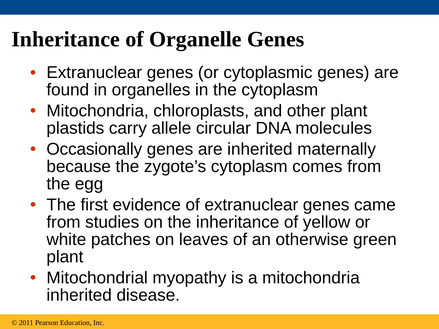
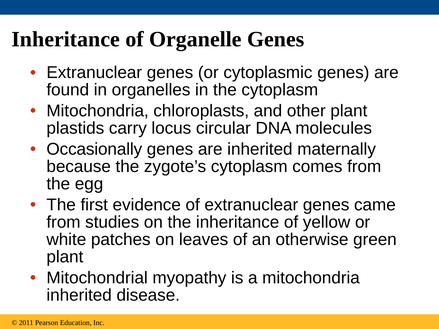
allele: allele -> locus (171, 128)
